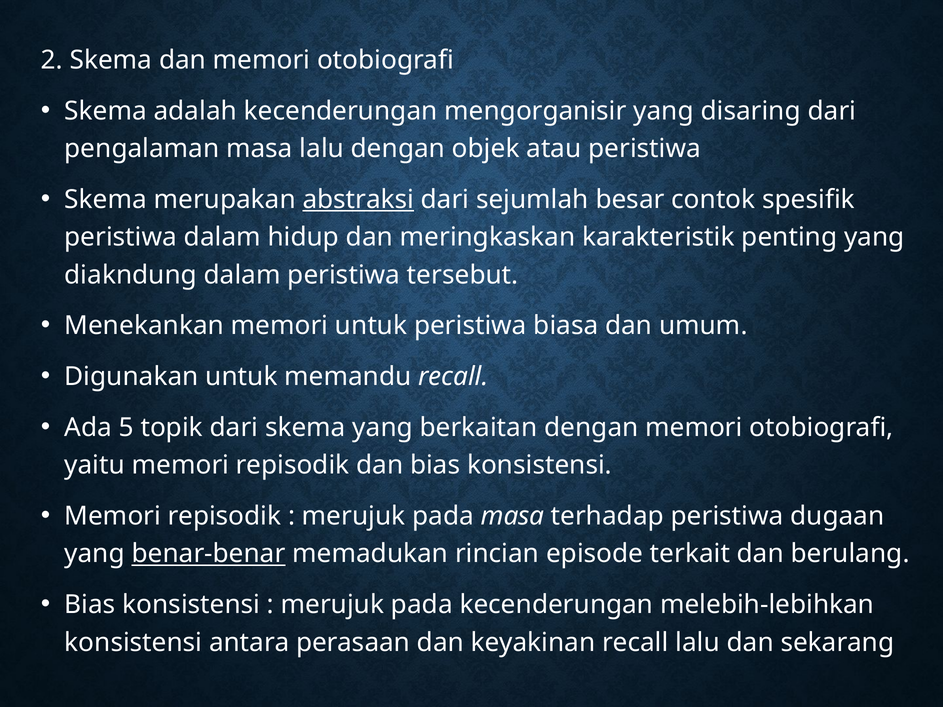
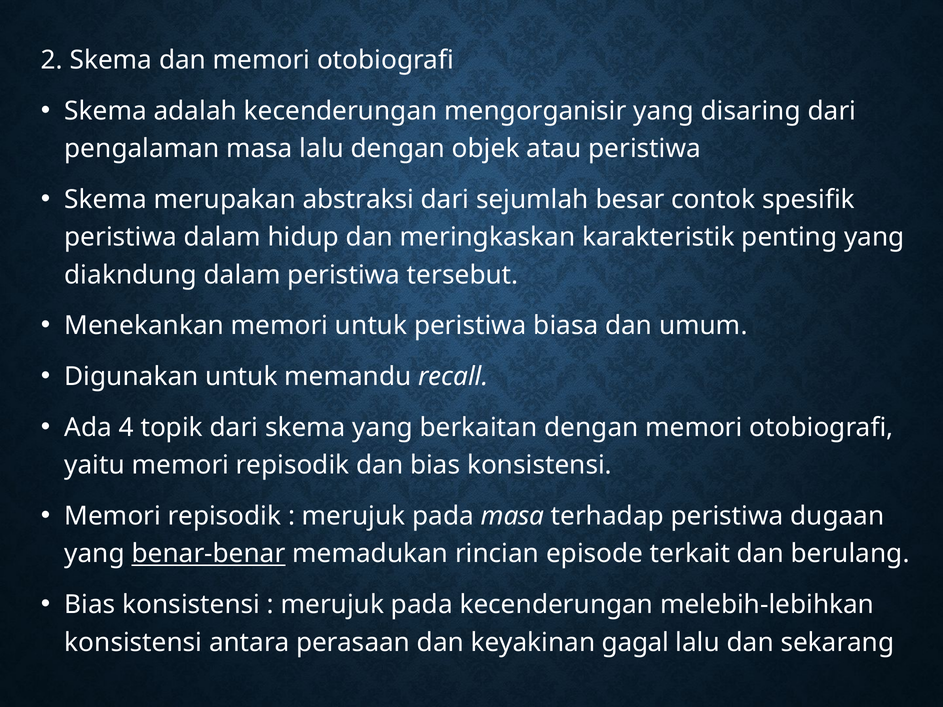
abstraksi underline: present -> none (358, 200)
5: 5 -> 4 (126, 428)
keyakinan recall: recall -> gagal (635, 643)
